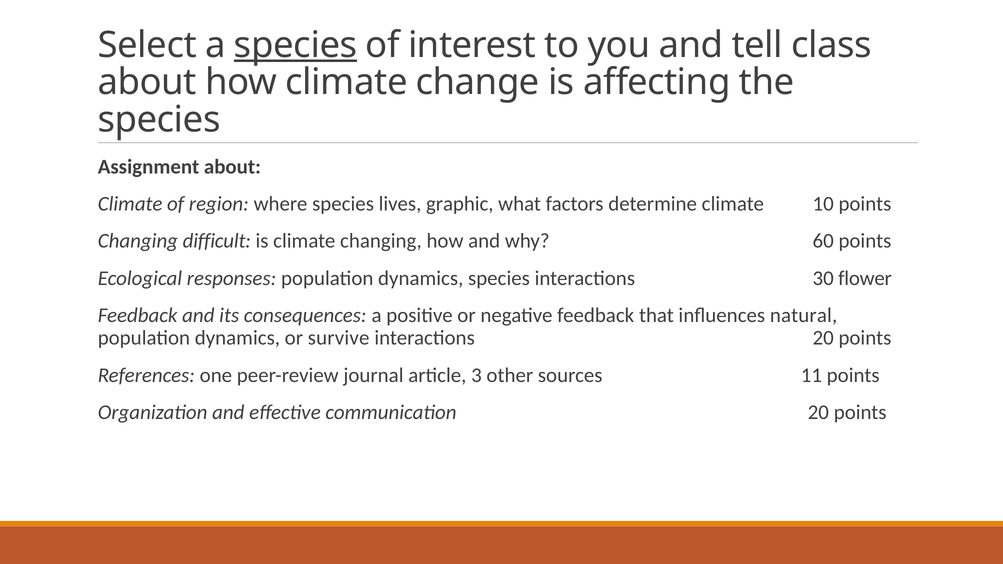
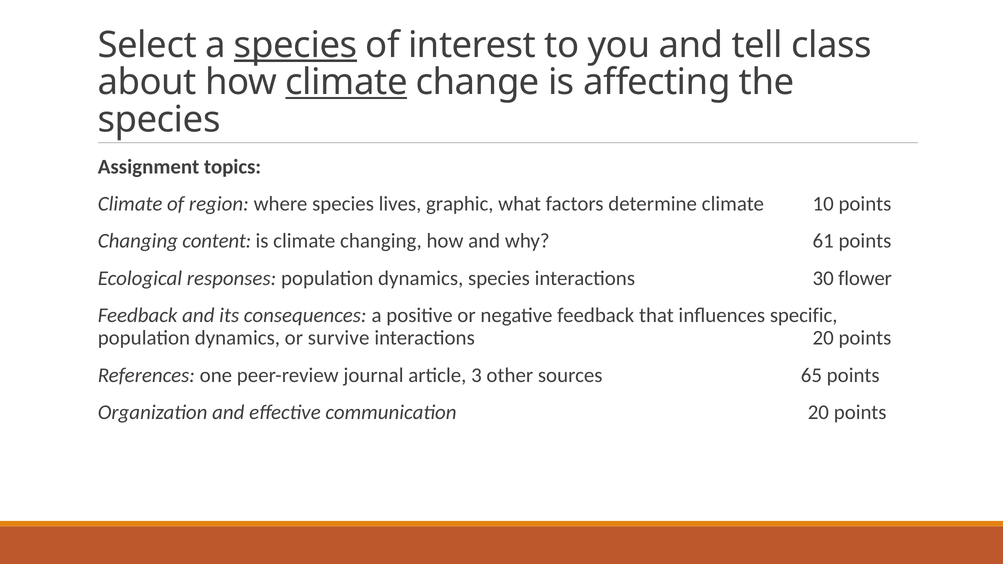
climate underline: none -> present (346, 82)
Assignment about: about -> topics (232, 167)
difficult: difficult -> content (217, 241)
60: 60 -> 61 (823, 241)
natural: natural -> specific (804, 316)
11: 11 -> 65 (811, 375)
